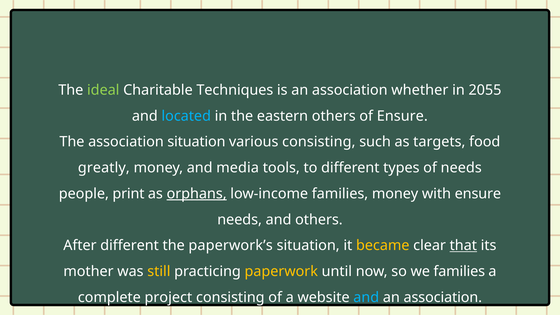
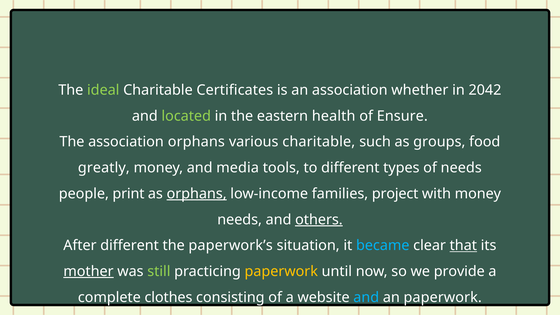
Techniques: Techniques -> Certificates (235, 90)
2055: 2055 -> 2042 (485, 90)
located colour: light blue -> light green (186, 116)
eastern others: others -> health (334, 116)
association situation: situation -> orphans (196, 142)
various consisting: consisting -> charitable (319, 142)
targets: targets -> groups (439, 142)
families money: money -> project (395, 194)
with ensure: ensure -> money (478, 194)
others underline: none -> present (319, 220)
became colour: yellow -> light blue (383, 245)
mother underline: none -> present (88, 271)
still colour: yellow -> light green (159, 271)
we families: families -> provide (459, 271)
project: project -> clothes (168, 297)
association: association -> paperwork (443, 297)
